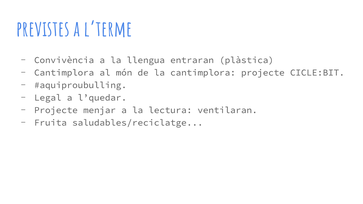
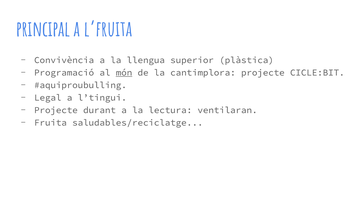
previstes: previstes -> principal (43, 29)
l’terme: l’terme -> l’fruita (108, 29)
entraran: entraran -> superior (192, 60)
Cantimplora: Cantimplora -> Programació (64, 73)
món underline: none -> present (124, 73)
l’quedar: l’quedar -> l’tingui (102, 98)
menjar: menjar -> durant (99, 110)
